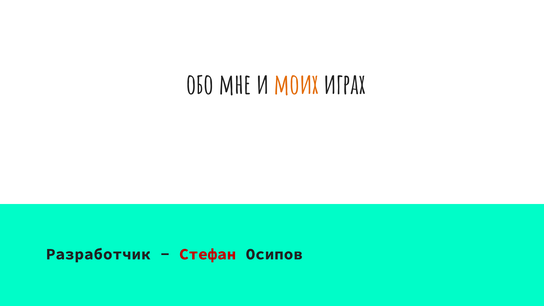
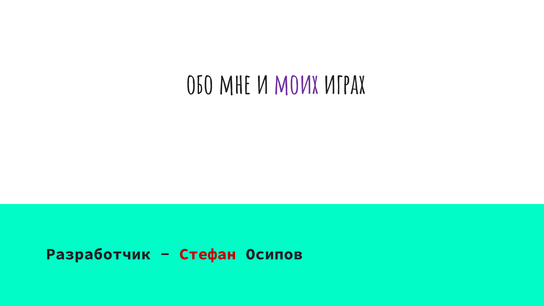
моих colour: orange -> purple (296, 85)
